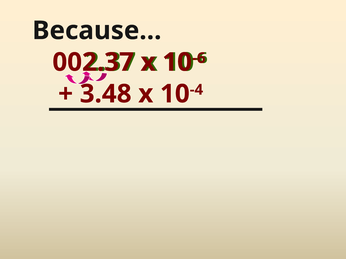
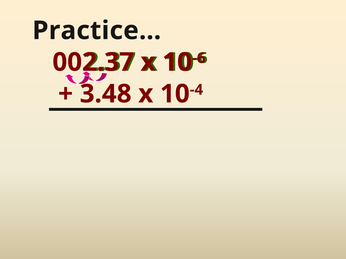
Because…: Because… -> Practice… (97, 31)
